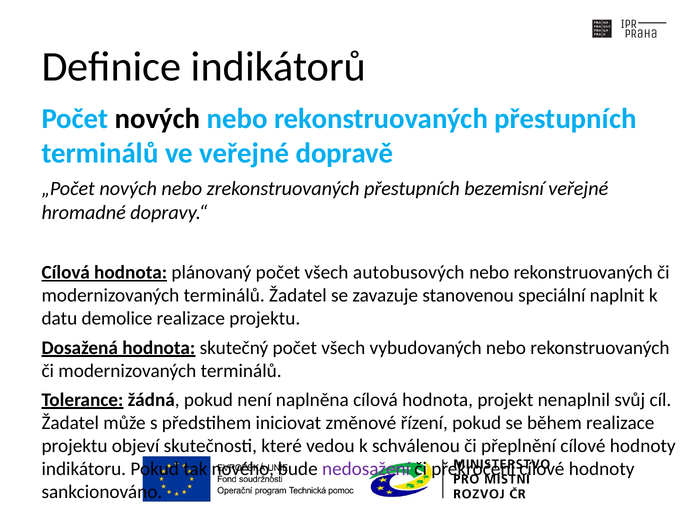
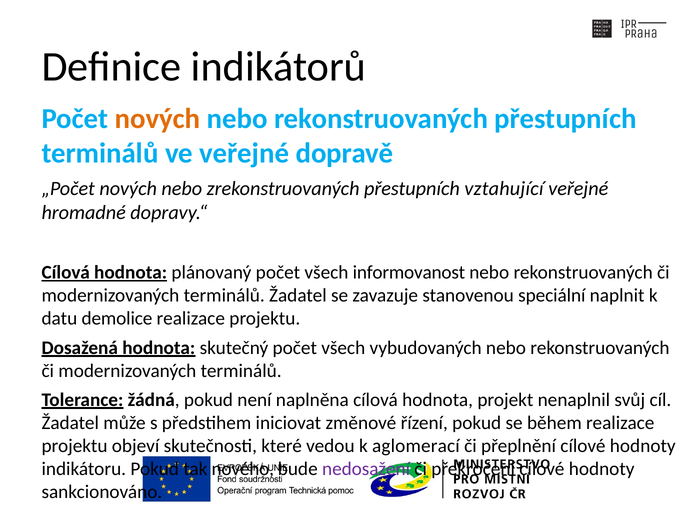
nových colour: black -> orange (157, 119)
bezemisní: bezemisní -> vztahující (504, 188)
autobusových: autobusových -> informovanost (409, 272)
schválenou: schválenou -> aglomerací (416, 446)
